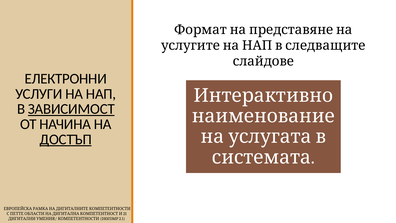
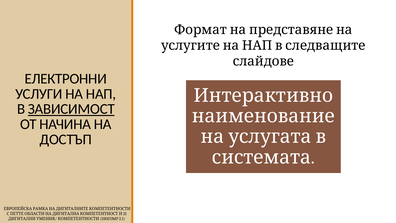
ДОСТЪП underline: present -> none (66, 139)
